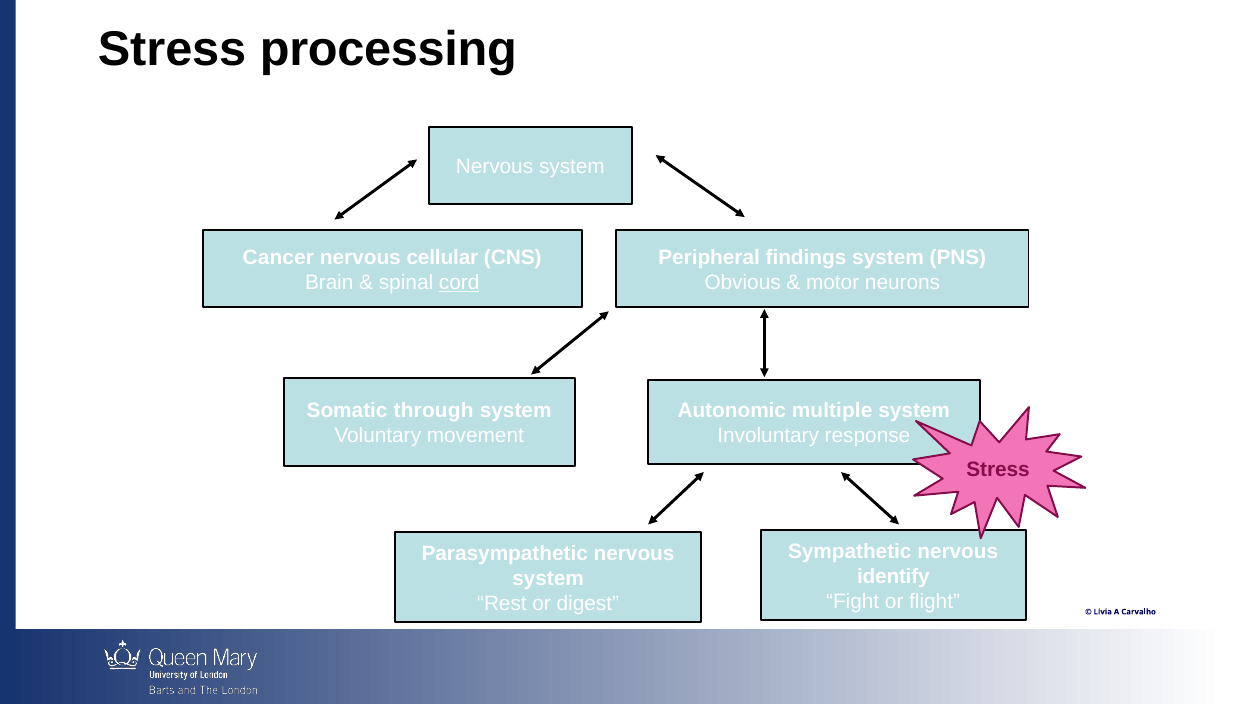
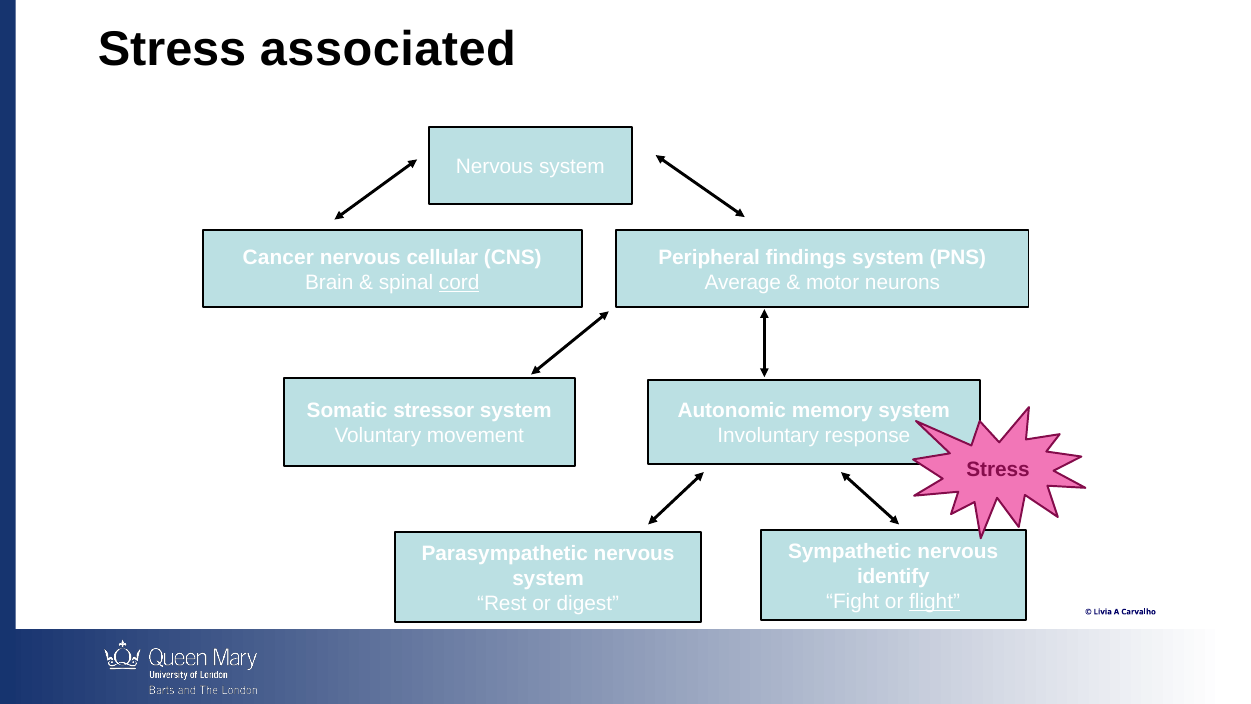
processing: processing -> associated (388, 49)
Obvious: Obvious -> Average (743, 283)
multiple: multiple -> memory (832, 410)
through: through -> stressor (434, 411)
flight underline: none -> present (935, 601)
